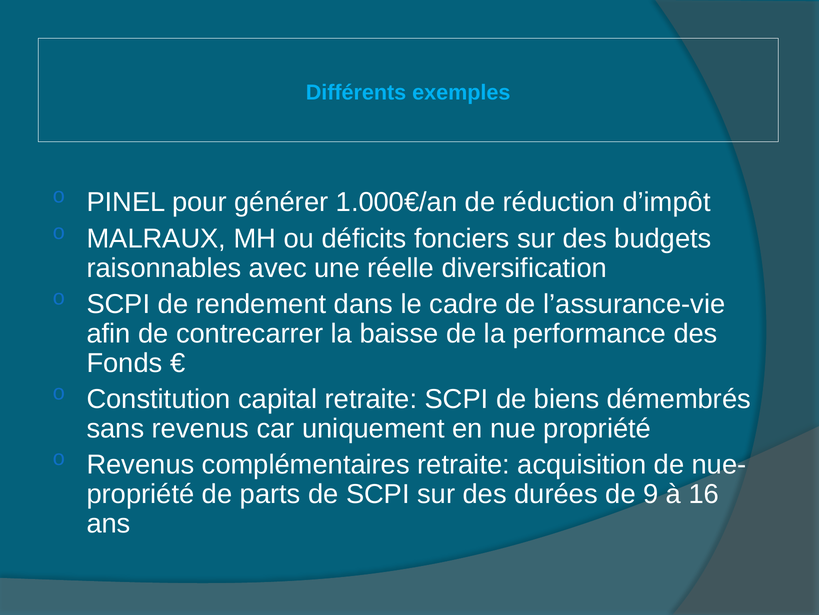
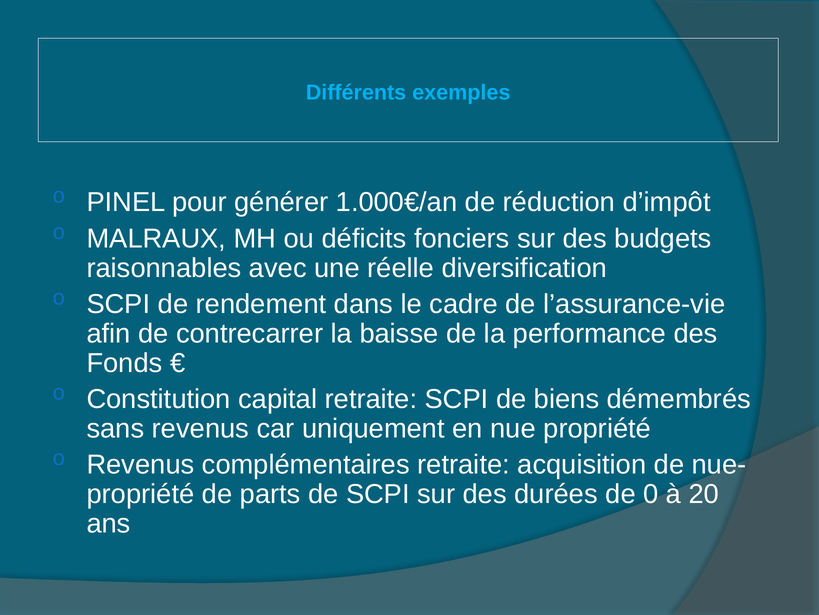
9: 9 -> 0 (651, 494)
16: 16 -> 20 (704, 494)
